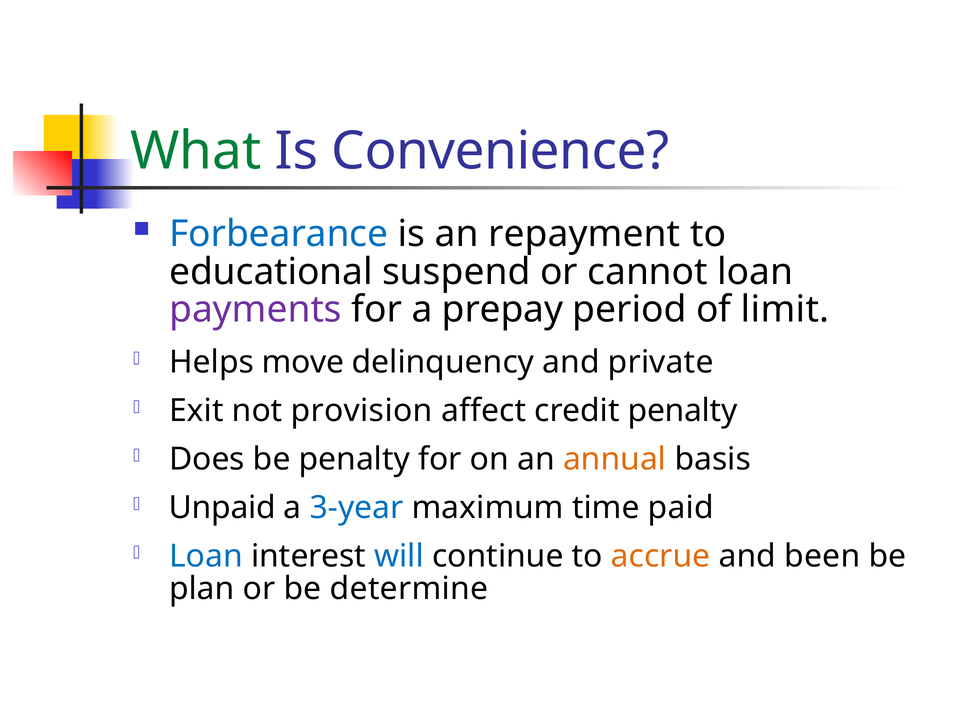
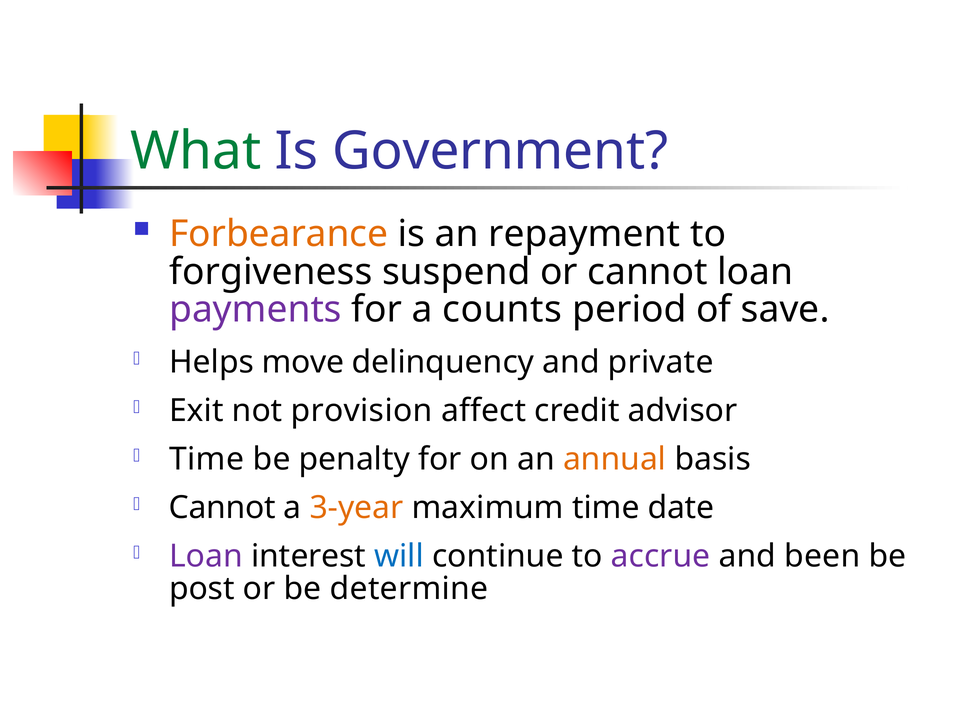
Convenience: Convenience -> Government (500, 151)
Forbearance colour: blue -> orange (279, 234)
educational: educational -> forgiveness (271, 272)
prepay: prepay -> counts (502, 310)
limit: limit -> save (785, 310)
credit penalty: penalty -> advisor (683, 411)
Does: Does -> Time (207, 460)
Unpaid: Unpaid -> Cannot (222, 508)
3-year colour: blue -> orange (357, 508)
paid: paid -> date (681, 508)
Loan colour: blue -> purple (206, 557)
accrue colour: orange -> purple (661, 557)
plan: plan -> post (202, 589)
